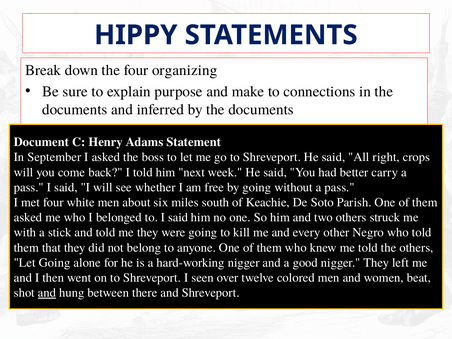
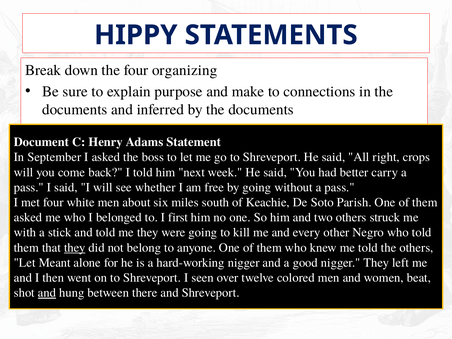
to I said: said -> first (178, 217)
they underline: none -> present (75, 248)
Let Going: Going -> Meant (55, 263)
